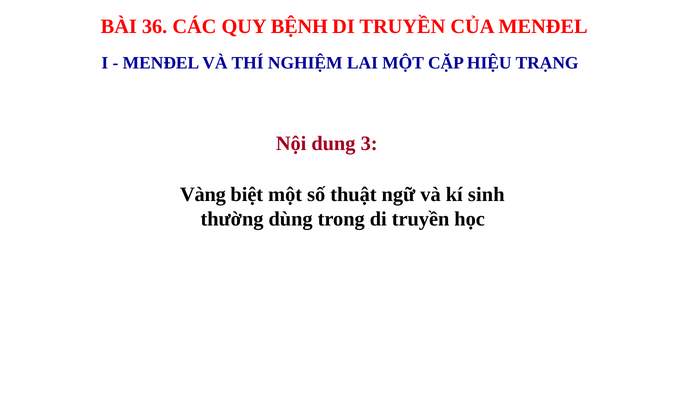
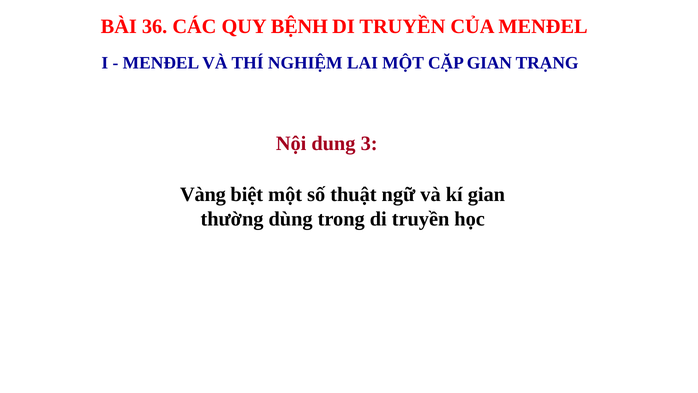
CẶP HIỆU: HIỆU -> GIAN (489, 63)
kí sinh: sinh -> gian (486, 194)
